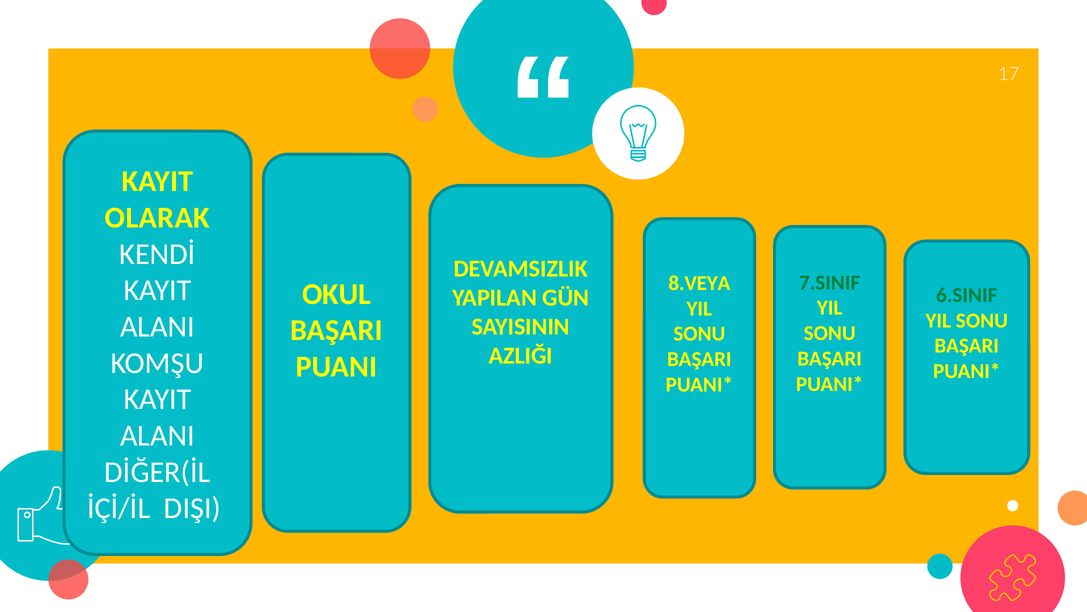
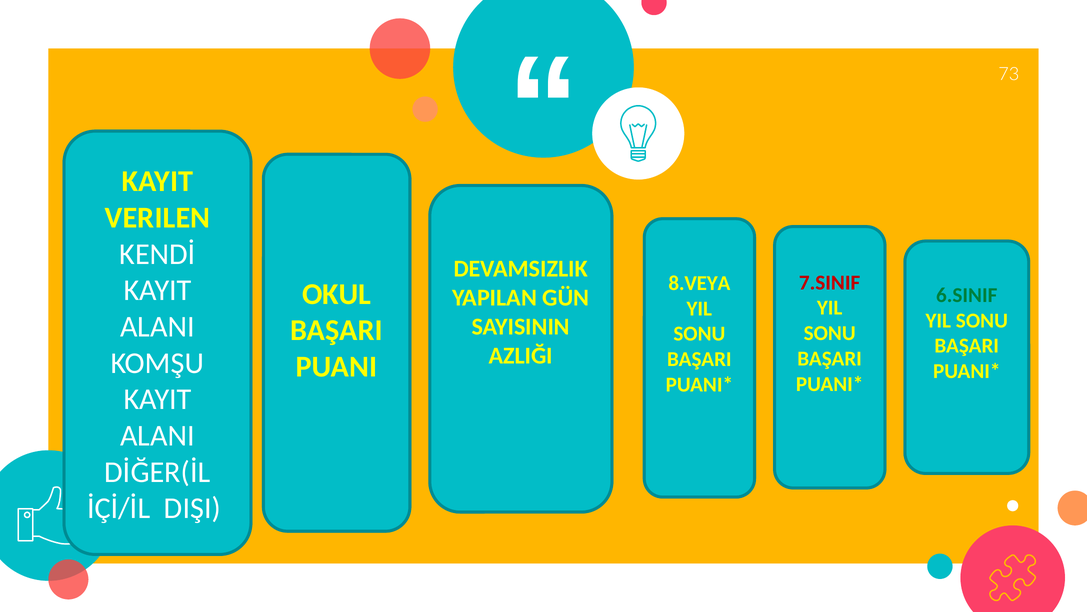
17: 17 -> 73 (1009, 74)
OLARAK: OLARAK -> VERILEN (157, 218)
7.SINIF colour: green -> red (830, 282)
